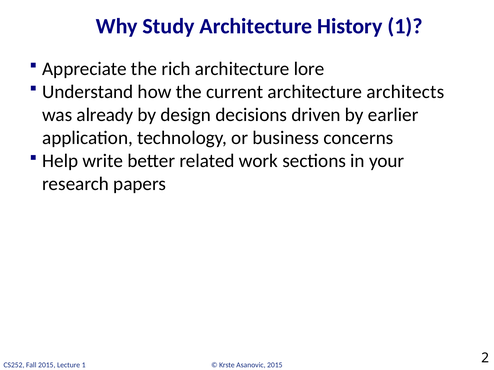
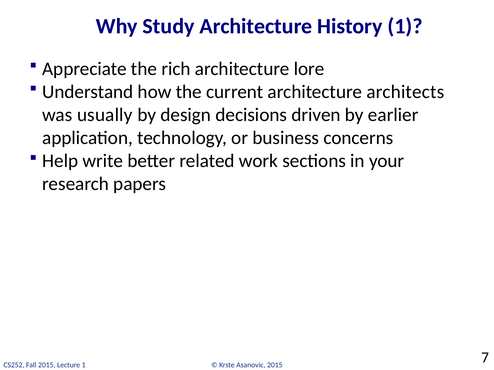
already: already -> usually (105, 115)
2: 2 -> 7 (485, 358)
